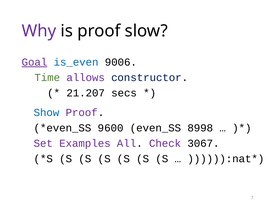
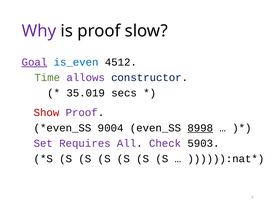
9006: 9006 -> 4512 (121, 62)
21.207: 21.207 -> 35.019 (86, 93)
Show colour: blue -> red (47, 112)
9600: 9600 -> 9004 (111, 127)
8998 underline: none -> present (200, 127)
Examples: Examples -> Requires (85, 143)
3067: 3067 -> 5903 (203, 143)
